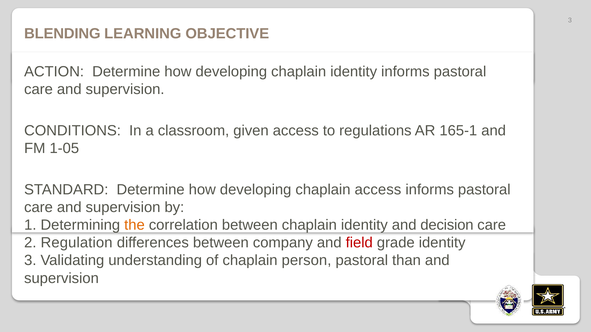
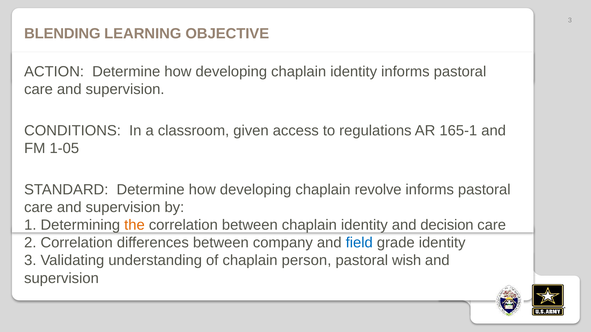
chaplain access: access -> revolve (378, 190)
2 Regulation: Regulation -> Correlation (77, 243)
field colour: red -> blue (359, 243)
than: than -> wish (407, 261)
